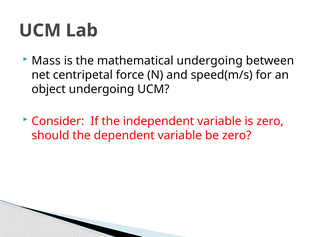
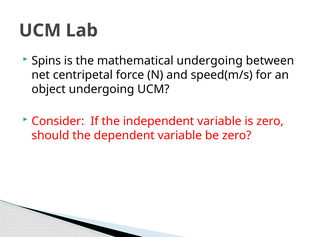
Mass: Mass -> Spins (46, 61)
